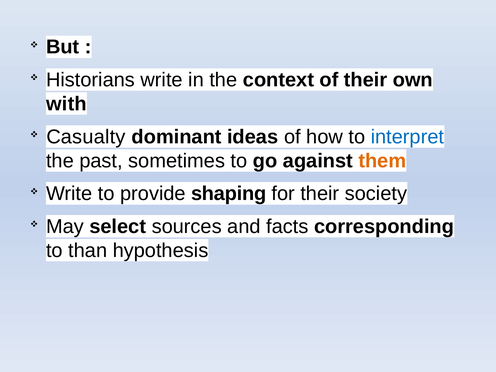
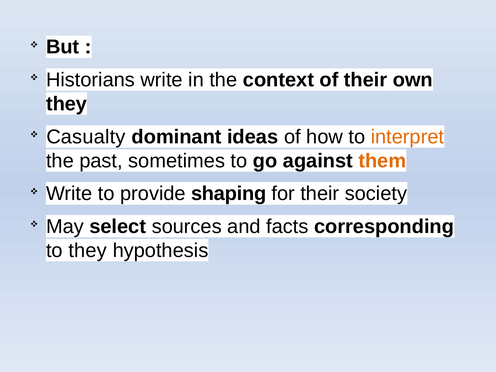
with: with -> they (67, 104)
interpret colour: blue -> orange (407, 137)
to than: than -> they (88, 250)
